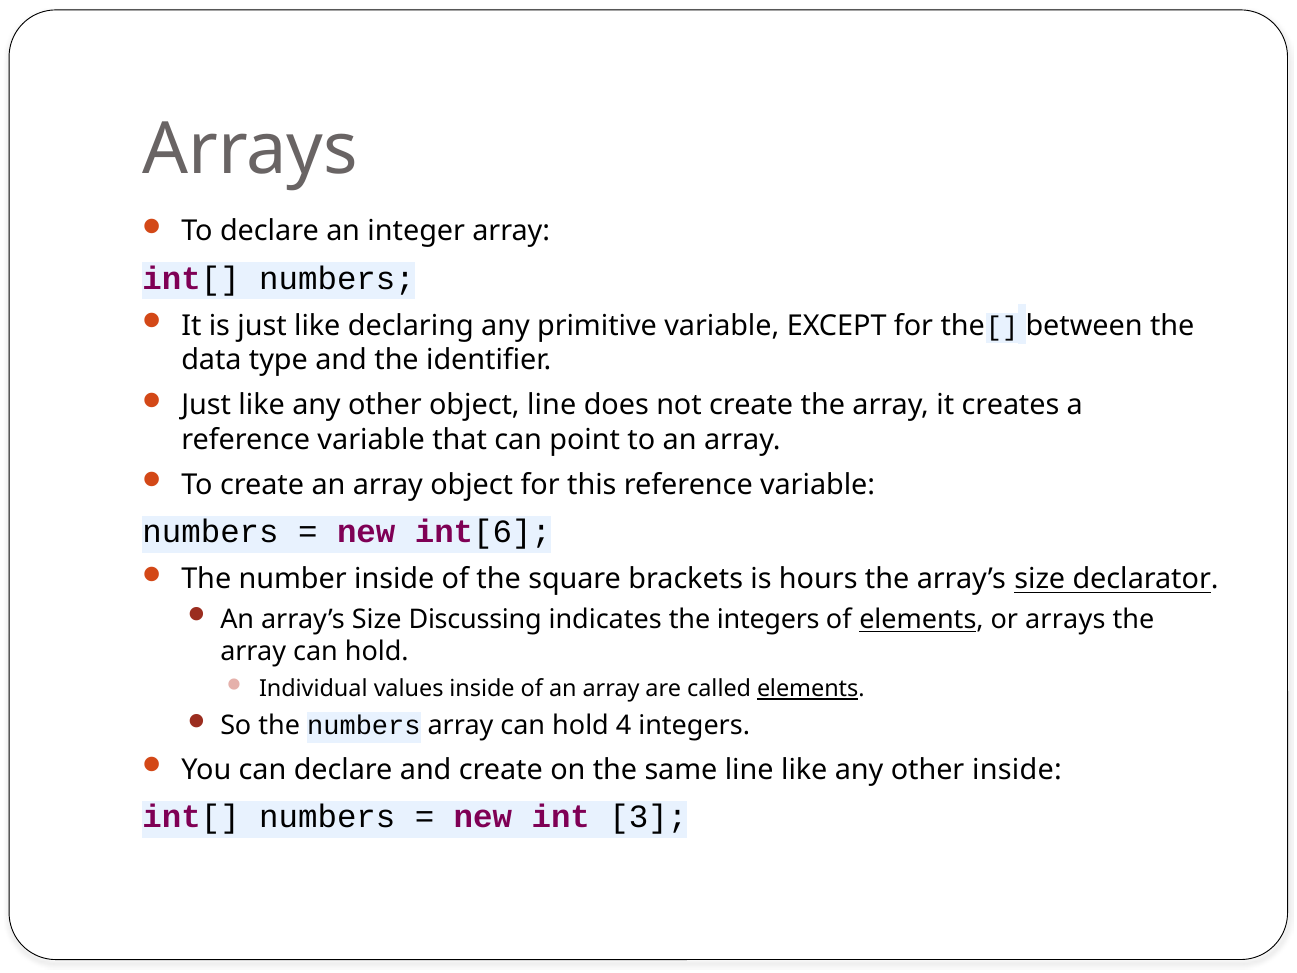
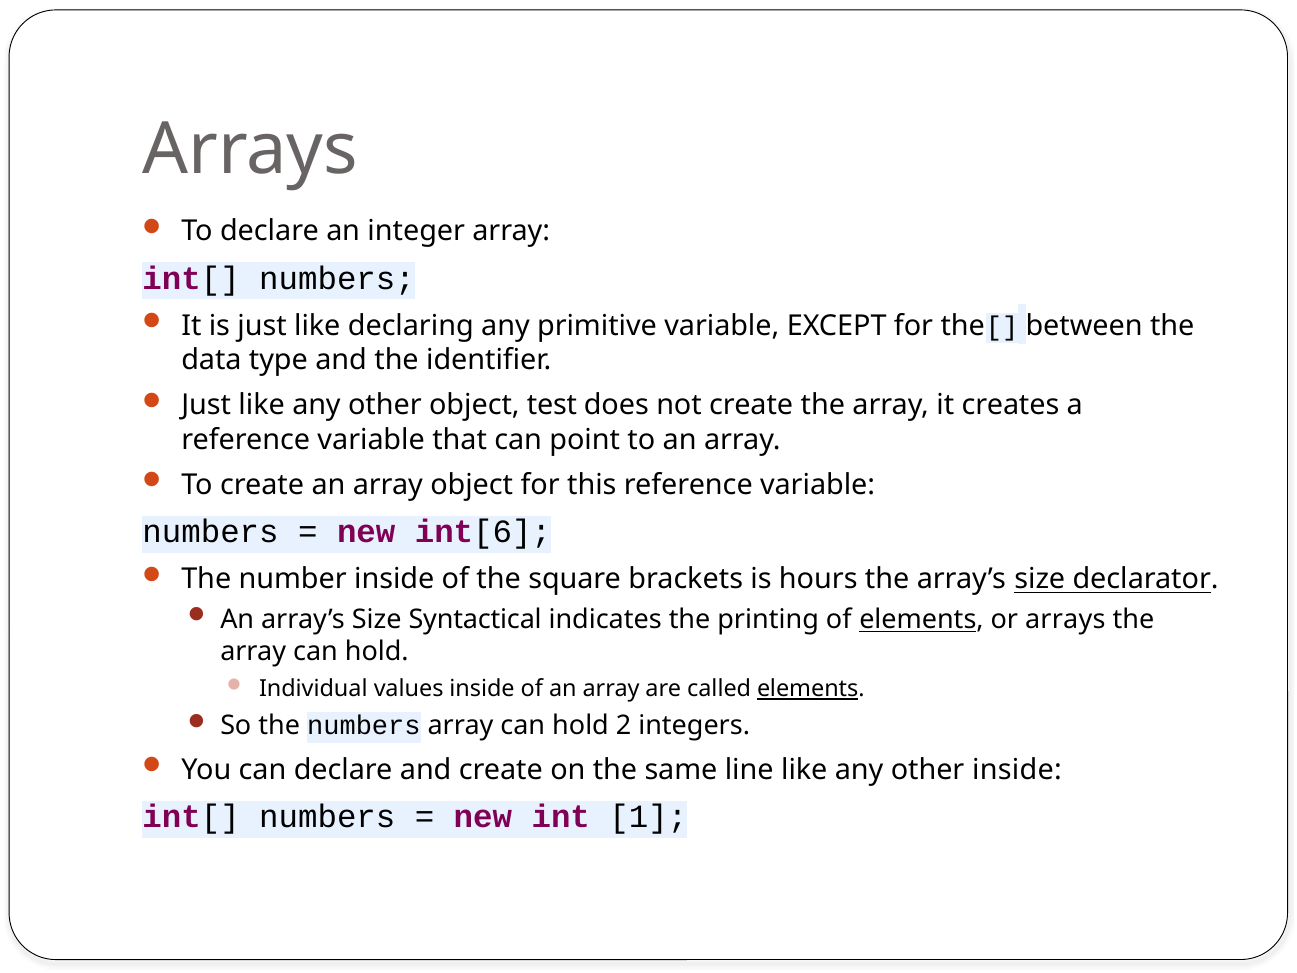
object line: line -> test (552, 405)
Discussing: Discussing -> Syntactical (475, 619)
the integers: integers -> printing (768, 619)
4: 4 -> 2 (624, 726)
3: 3 -> 1 (648, 817)
